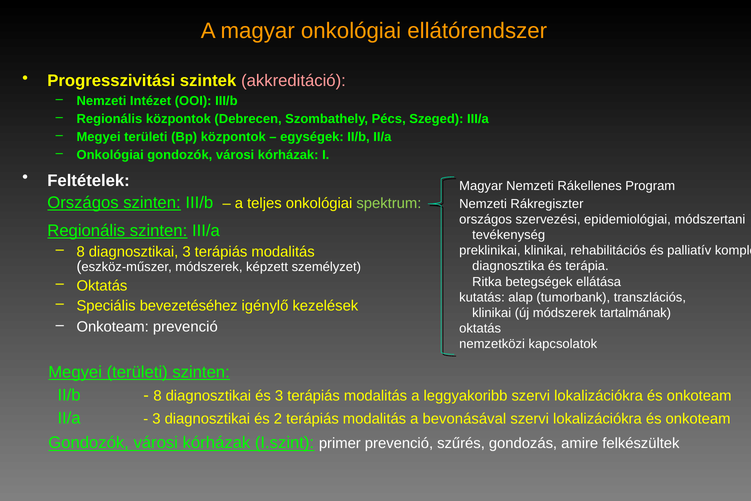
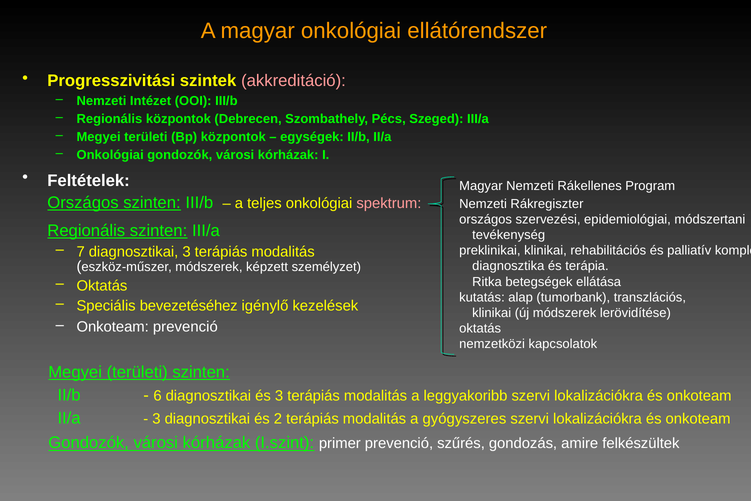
spektrum colour: light green -> pink (389, 203)
8: 8 -> 7 (81, 252)
tartalmának: tartalmának -> lerövidítése (635, 313)
8: 8 -> 6 (158, 396)
bevonásával: bevonásával -> gyógyszeres (464, 419)
